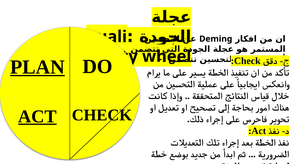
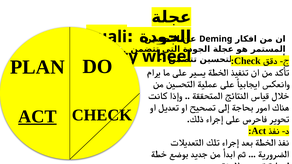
PLAN underline: present -> none (37, 67)
